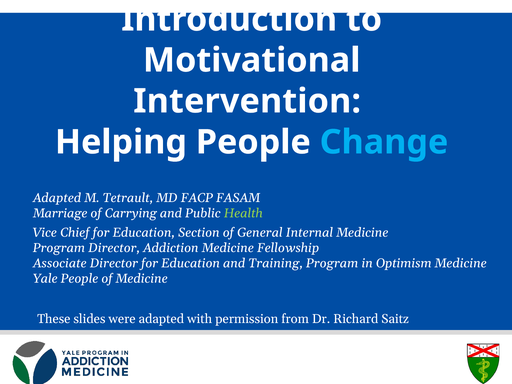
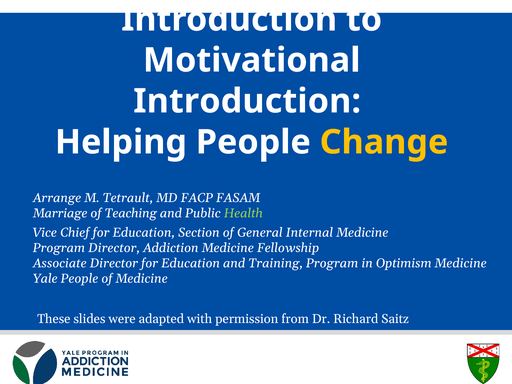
Intervention: Intervention -> Introduction (247, 101)
Change colour: light blue -> yellow (384, 142)
Adapted: Adapted -> Arrange (57, 198)
Carrying: Carrying -> Teaching (131, 213)
